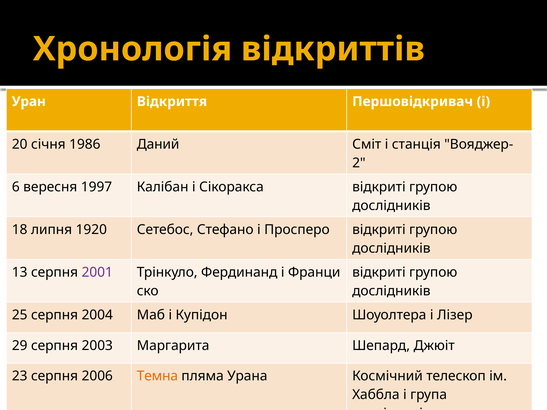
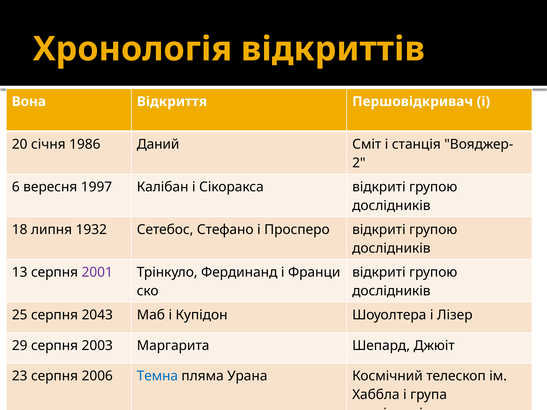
Уран: Уран -> Вона (29, 102)
1920: 1920 -> 1932 (91, 230)
2004: 2004 -> 2043 (97, 315)
Темна colour: orange -> blue (157, 376)
